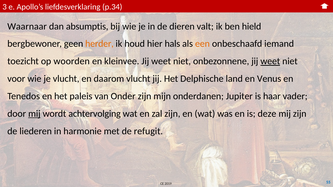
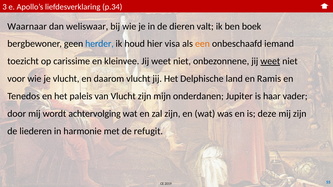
absumptis: absumptis -> weliswaar (87, 26)
hield: hield -> boek (252, 26)
herder colour: orange -> blue (99, 44)
hals: hals -> visa (172, 44)
woorden: woorden -> carissime (72, 61)
Venus: Venus -> Ramis (269, 79)
van Onder: Onder -> Vlucht (123, 96)
mij underline: present -> none (34, 114)
